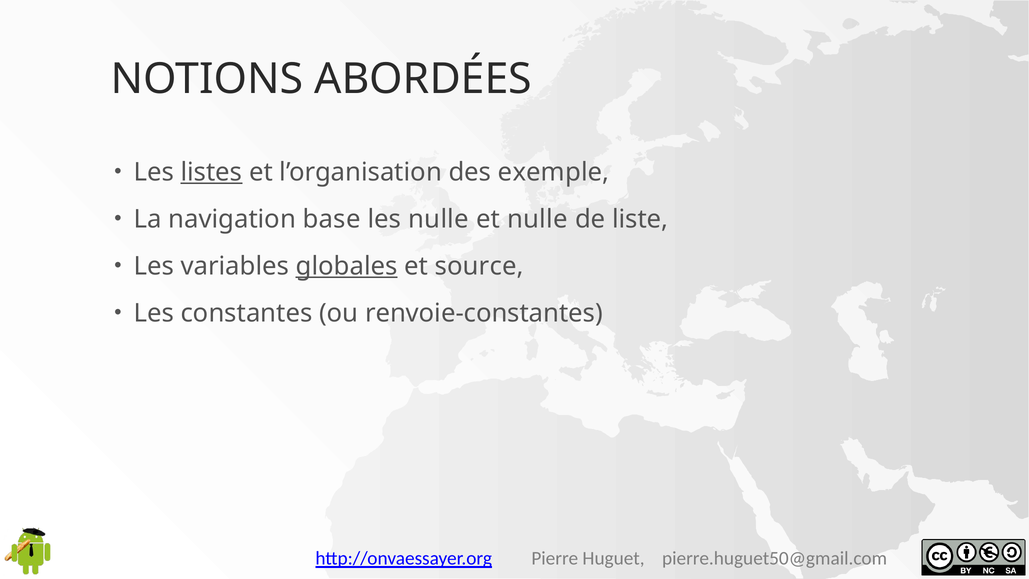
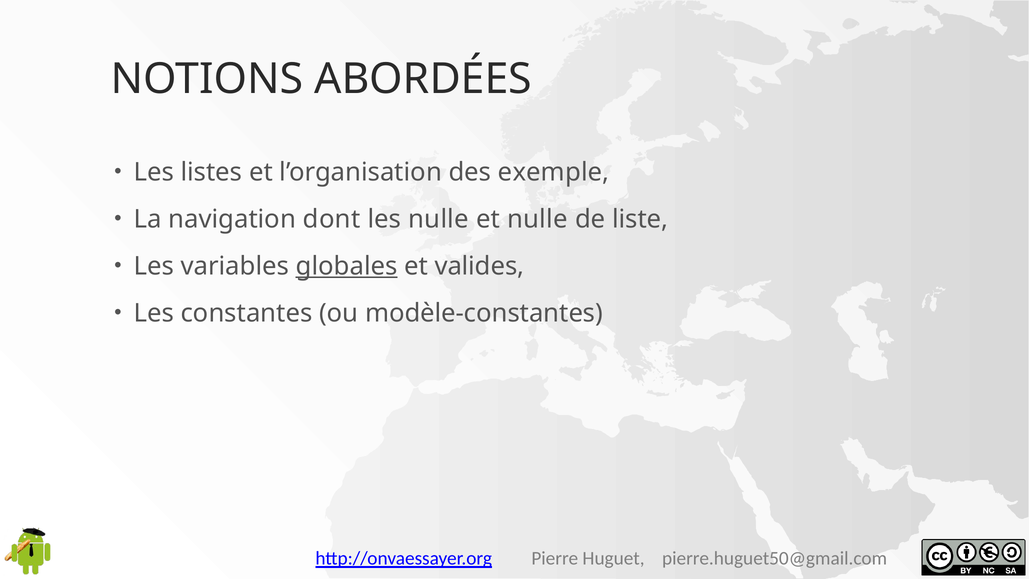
listes underline: present -> none (211, 172)
base: base -> dont (332, 219)
source: source -> valides (479, 266)
renvoie-constantes: renvoie-constantes -> modèle-constantes (484, 313)
